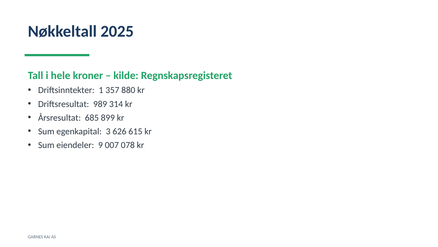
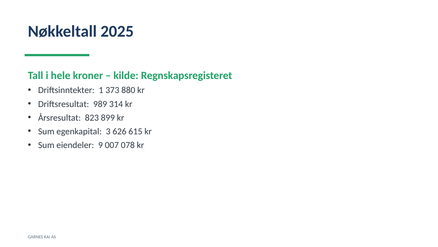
357: 357 -> 373 (112, 90)
685: 685 -> 823 (92, 117)
